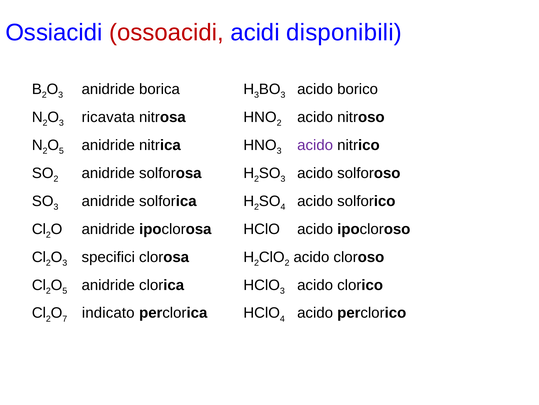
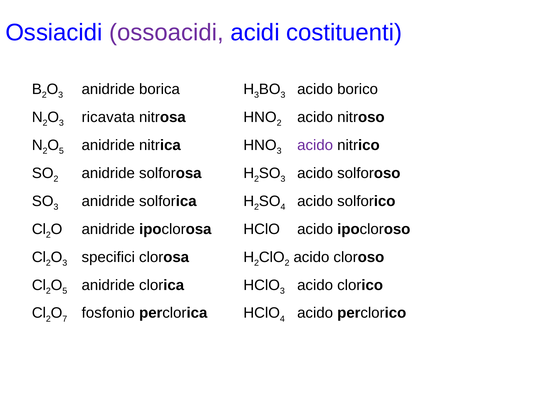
ossoacidi colour: red -> purple (166, 33)
disponibili: disponibili -> costituenti (344, 33)
indicato: indicato -> fosfonio (108, 312)
